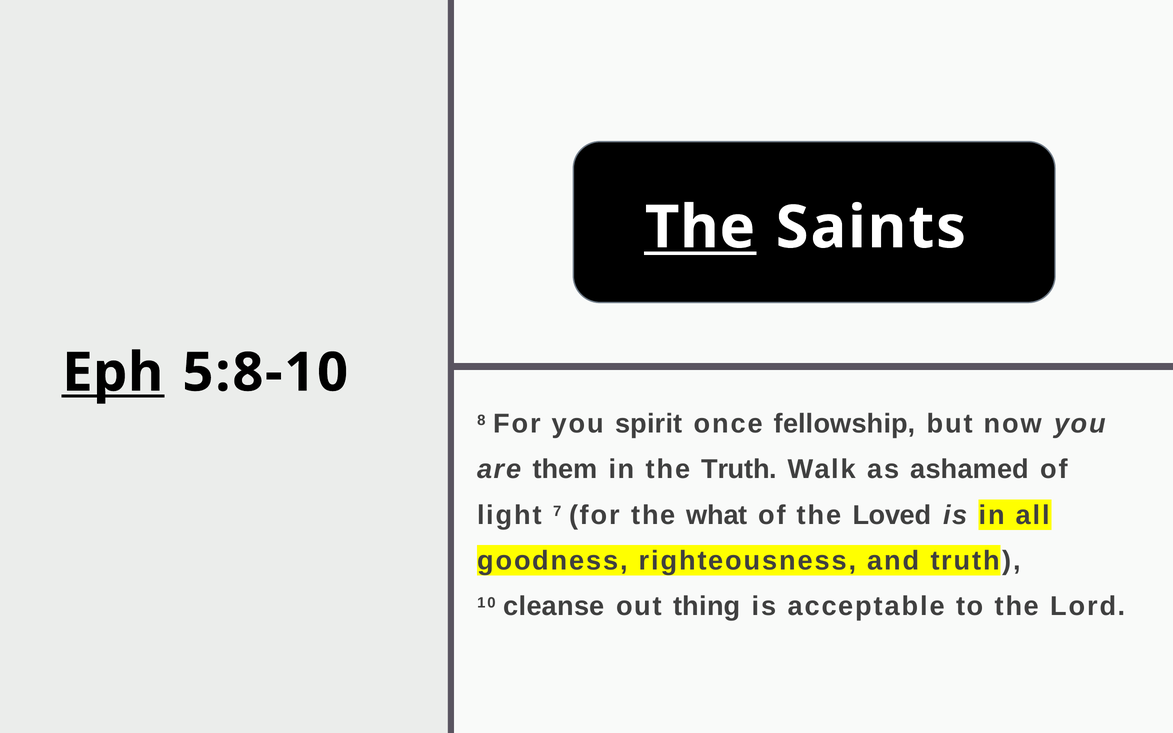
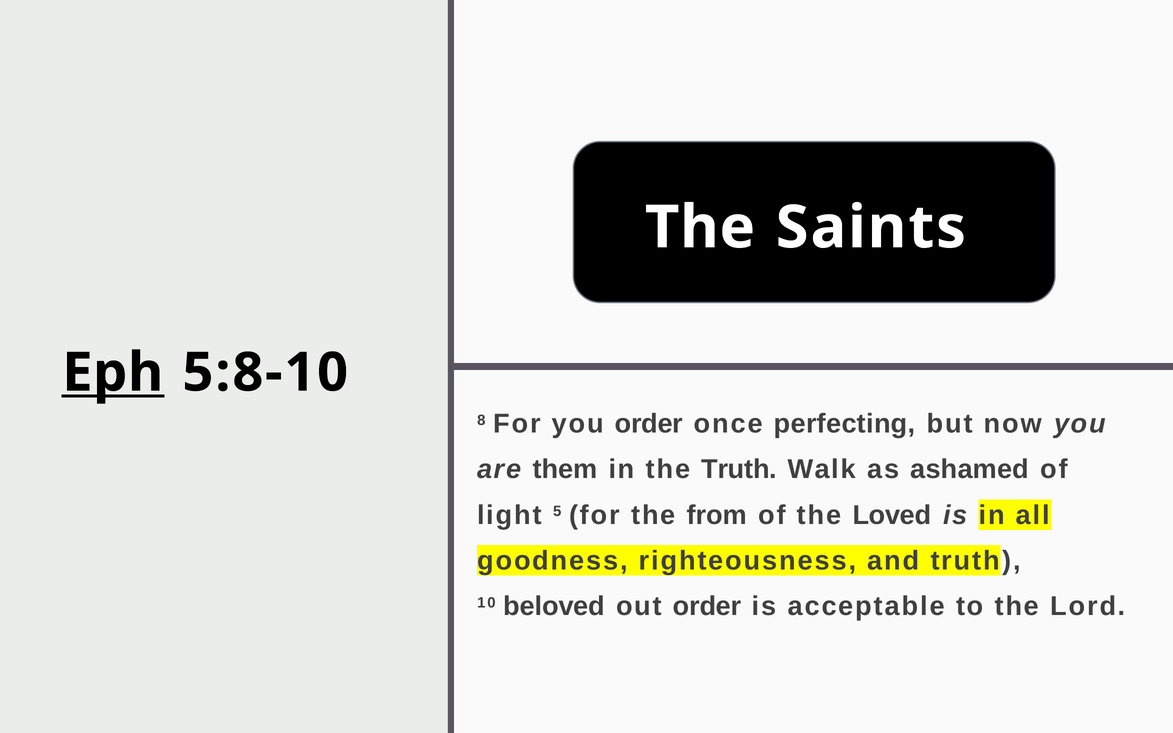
The underline: present -> none (700, 228)
you spirit: spirit -> order (649, 424)
fellowship: fellowship -> perfecting (845, 424)
7: 7 -> 5 (557, 512)
what: what -> from (717, 515)
cleanse: cleanse -> beloved (554, 606)
out thing: thing -> order (707, 606)
